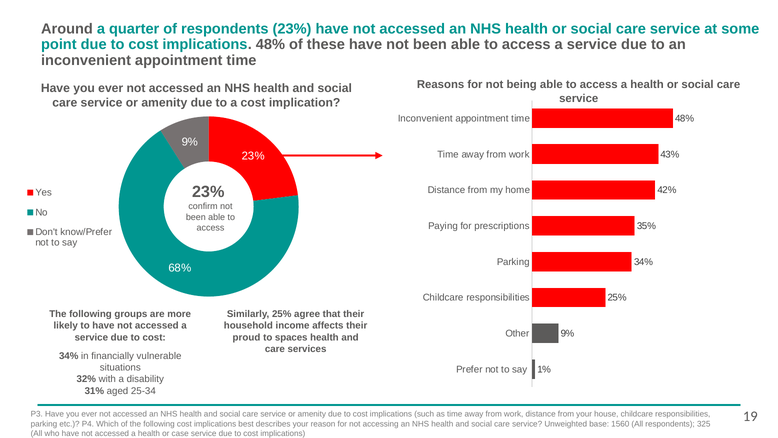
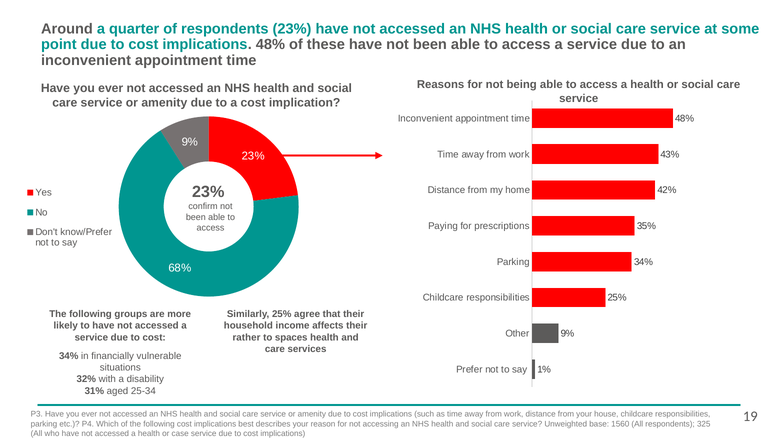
proud: proud -> rather (246, 337)
